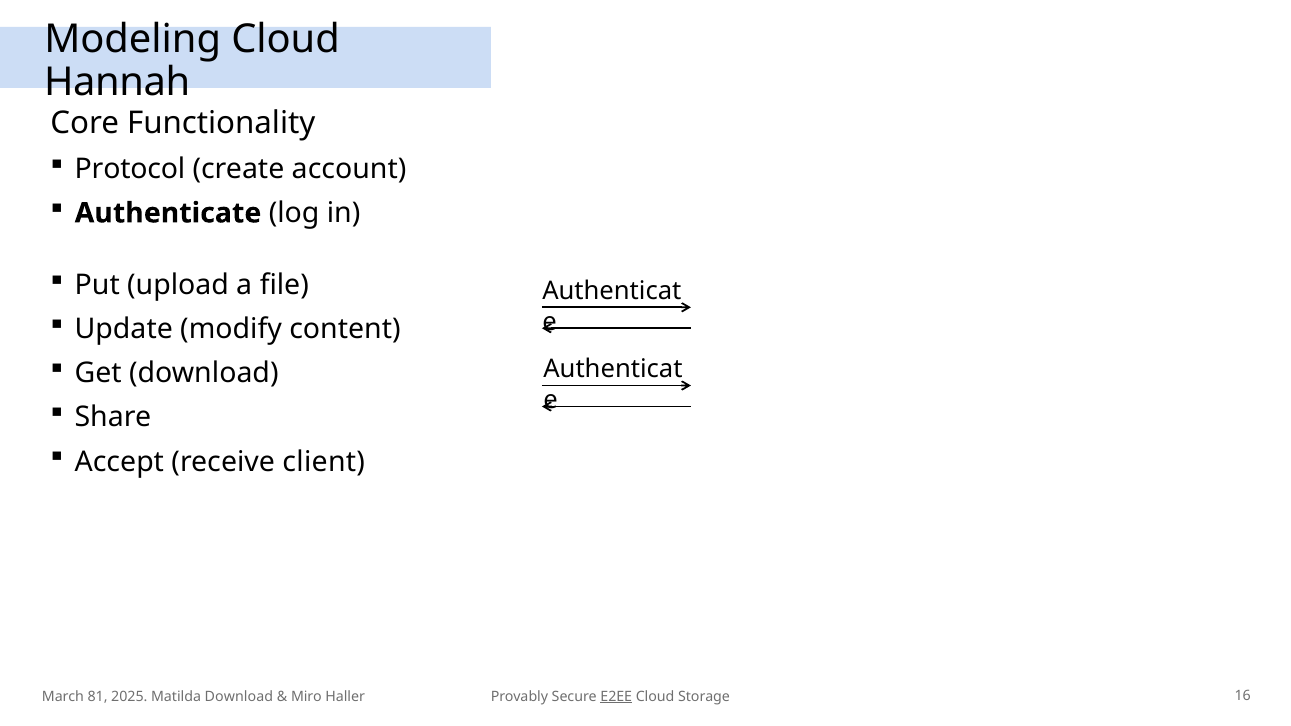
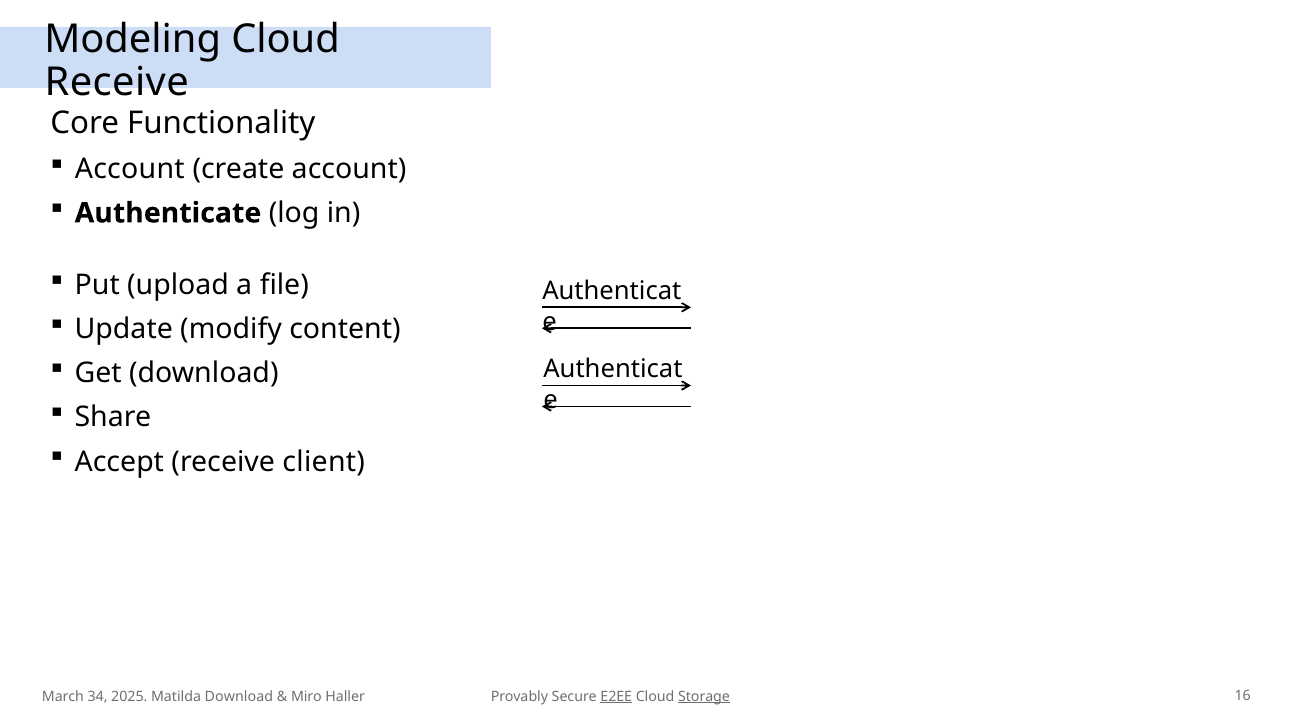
Hannah: Hannah -> Receive (117, 83)
Protocol: Protocol -> Account (130, 169)
81: 81 -> 34 (98, 697)
Storage underline: none -> present (704, 697)
